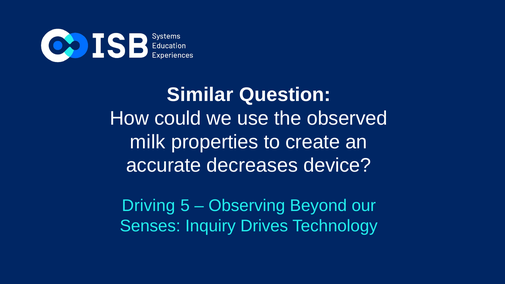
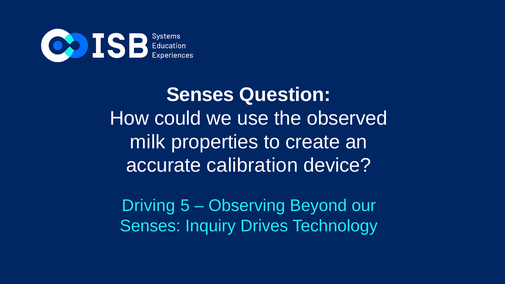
Similar: Similar -> Senses (200, 95)
decreases: decreases -> calibration (252, 166)
